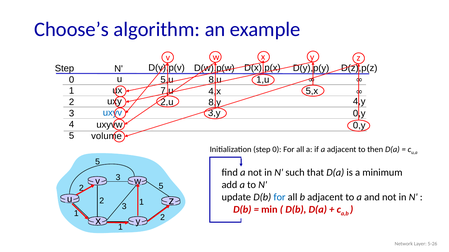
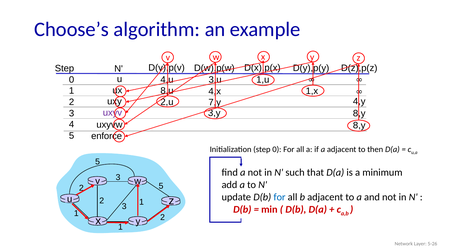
8,u: 8,u -> 3,u (215, 80)
5,u: 5,u -> 4,u (167, 80)
7,u: 7,u -> 8,u (167, 91)
5,x: 5,x -> 1,x (312, 91)
8,y: 8,y -> 7,y (215, 103)
uxyv colour: blue -> purple (112, 113)
0,y: 0,y -> 8,y (359, 114)
0,y: 0,y -> 8,y (359, 126)
volume: volume -> enforce (107, 136)
